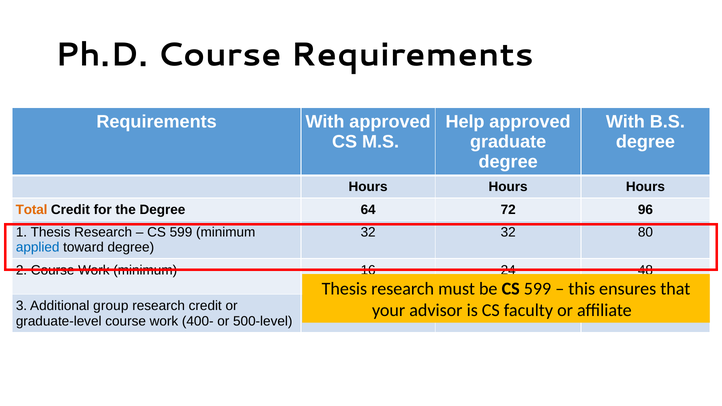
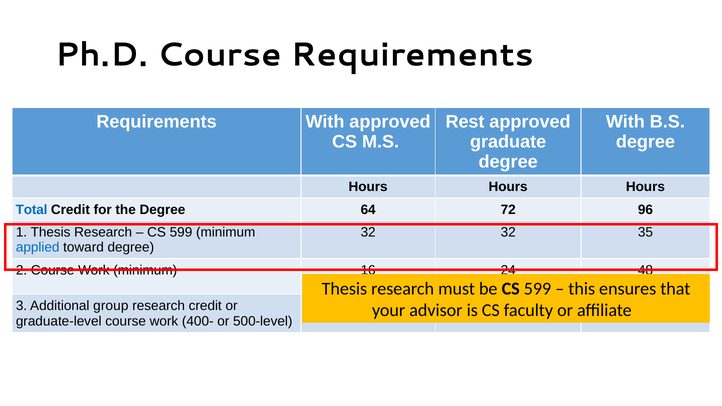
Help: Help -> Rest (465, 122)
Total colour: orange -> blue (32, 210)
80: 80 -> 35 (645, 232)
